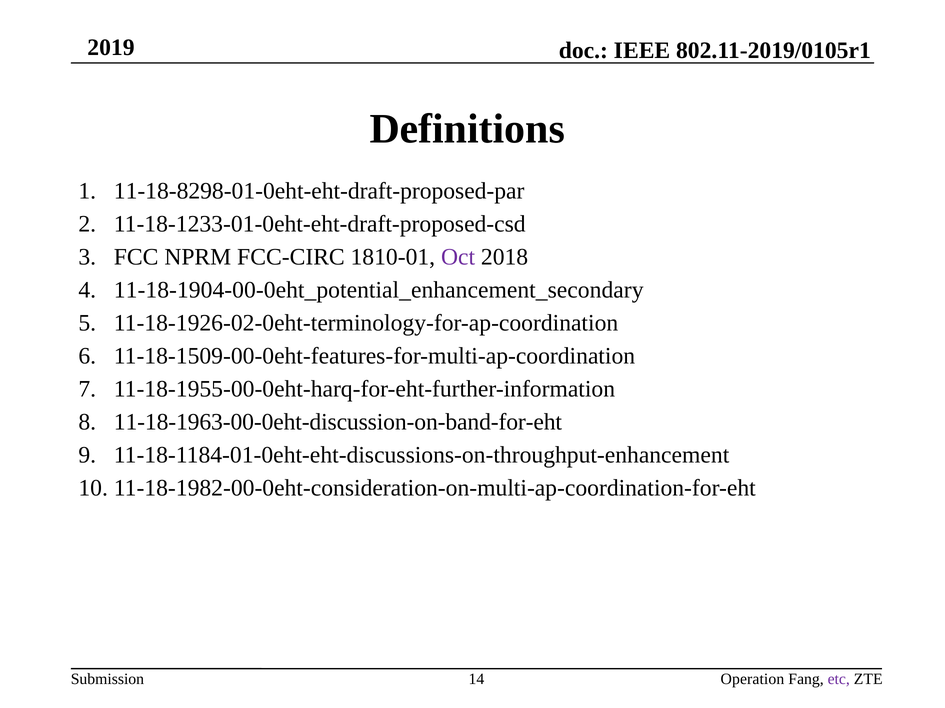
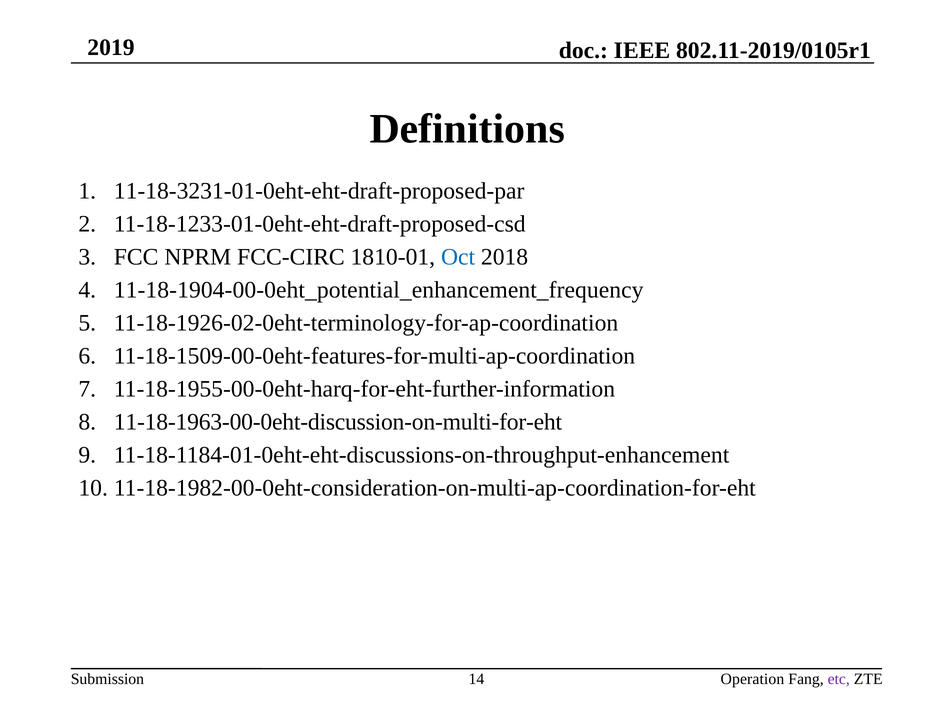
11-18-8298-01-0eht-eht-draft-proposed-par: 11-18-8298-01-0eht-eht-draft-proposed-par -> 11-18-3231-01-0eht-eht-draft-proposed-par (319, 191)
Oct colour: purple -> blue (458, 257)
11-18-1904-00-0eht_potential_enhancement_secondary: 11-18-1904-00-0eht_potential_enhancement_secondary -> 11-18-1904-00-0eht_potential_enhancement_frequency (379, 290)
11-18-1963-00-0eht-discussion-on-band-for-eht: 11-18-1963-00-0eht-discussion-on-band-for-eht -> 11-18-1963-00-0eht-discussion-on-multi-for-eht (338, 423)
